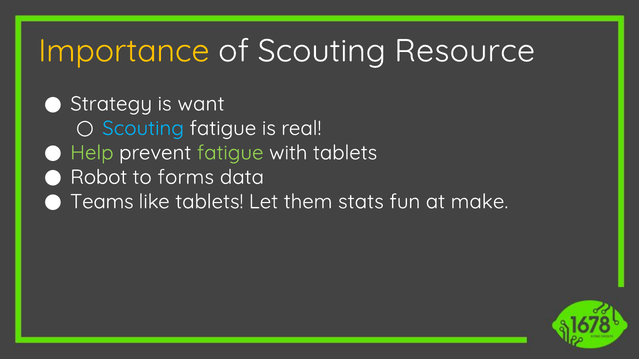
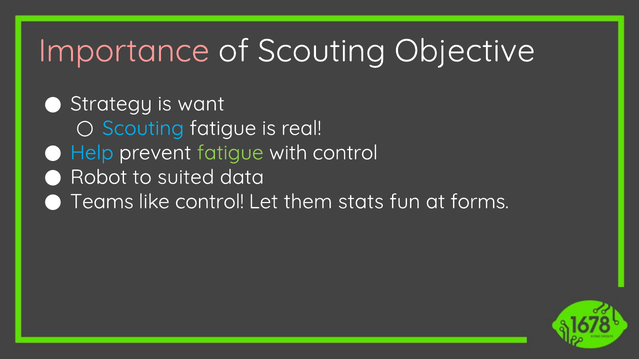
Importance colour: yellow -> pink (124, 51)
Resource: Resource -> Objective (465, 51)
Help colour: light green -> light blue (92, 153)
with tablets: tablets -> control (345, 153)
forms: forms -> suited (186, 177)
like tablets: tablets -> control (209, 202)
make: make -> forms (480, 202)
